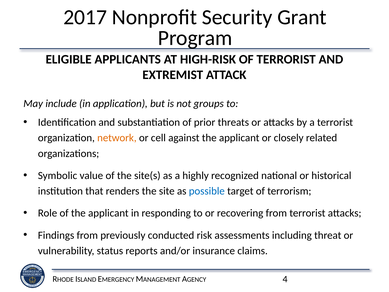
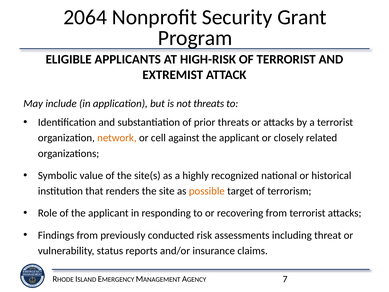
2017: 2017 -> 2064 (85, 17)
not groups: groups -> threats (209, 103)
possible colour: blue -> orange (207, 191)
4: 4 -> 7 (285, 279)
